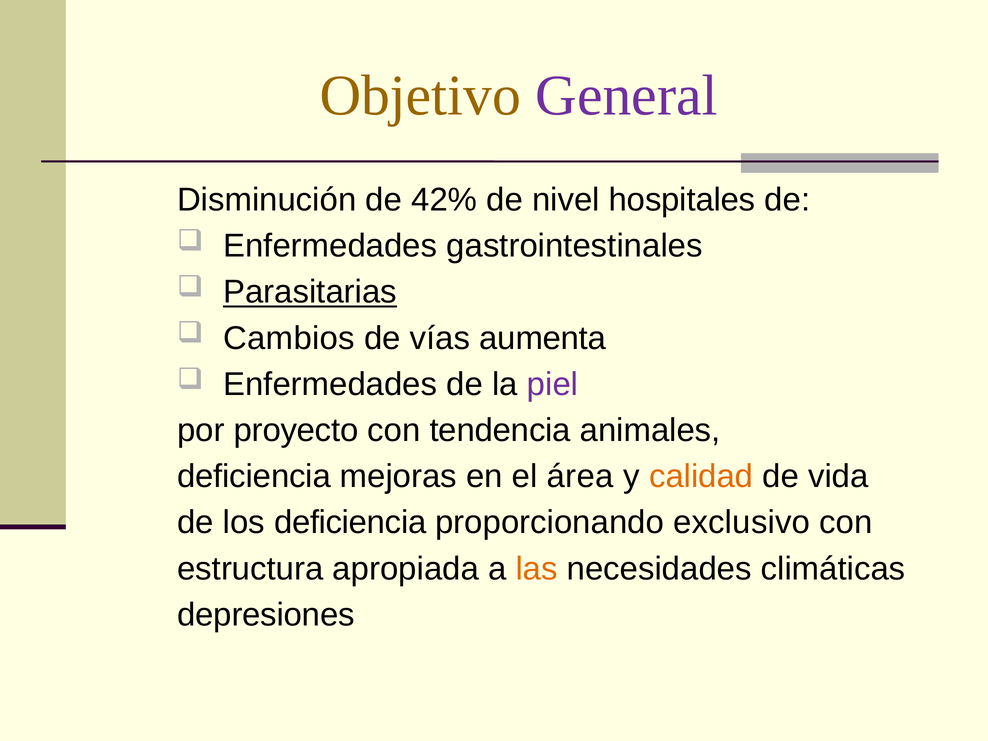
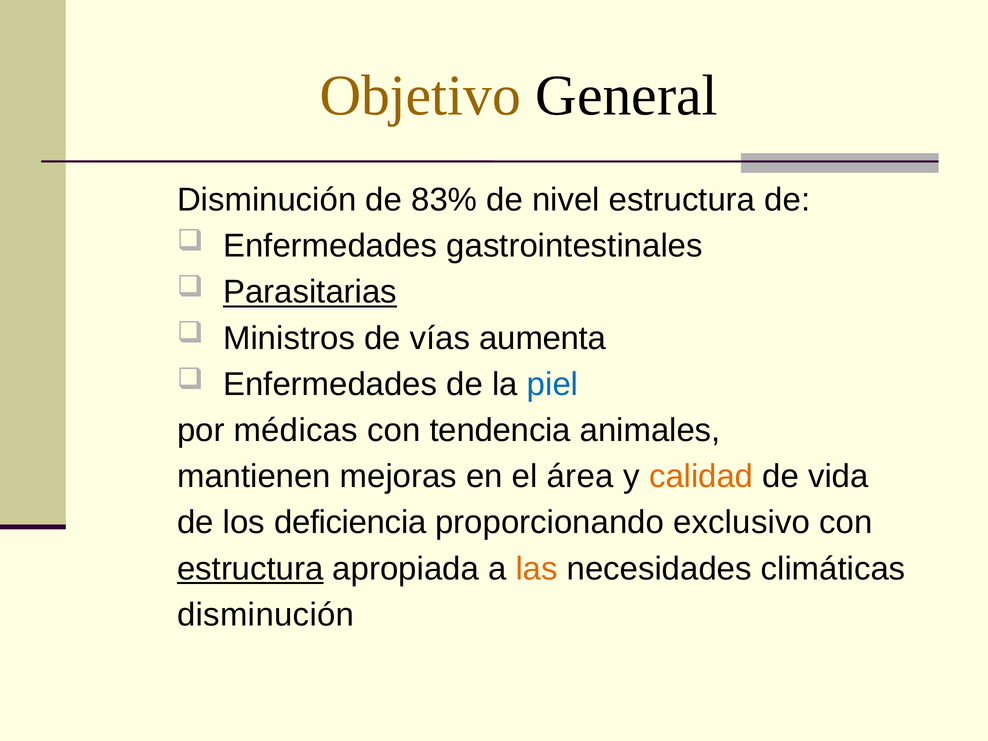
General colour: purple -> black (627, 96)
42%: 42% -> 83% (444, 200)
nivel hospitales: hospitales -> estructura (682, 200)
Cambios: Cambios -> Ministros (289, 338)
piel colour: purple -> blue (553, 384)
proyecto: proyecto -> médicas (296, 430)
deficiencia: deficiencia -> mantienen (254, 476)
estructura underline: none -> present (250, 569)
depresiones: depresiones -> disminución (266, 615)
